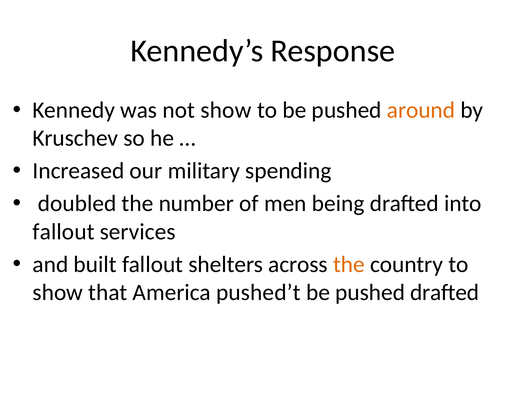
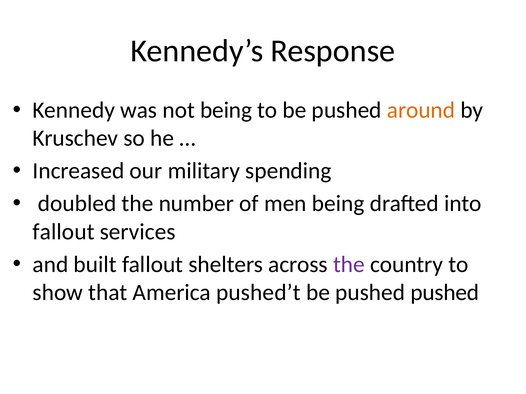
not show: show -> being (226, 110)
the colour: orange -> purple (349, 265)
pushed drafted: drafted -> pushed (445, 293)
